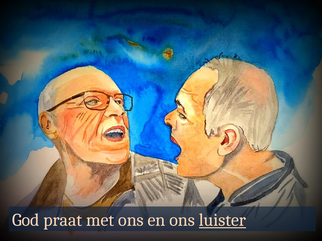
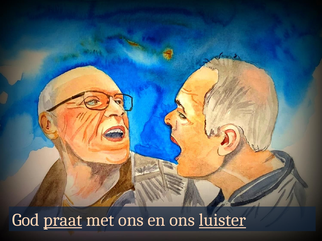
praat underline: none -> present (63, 221)
